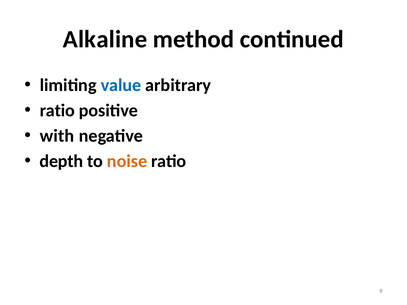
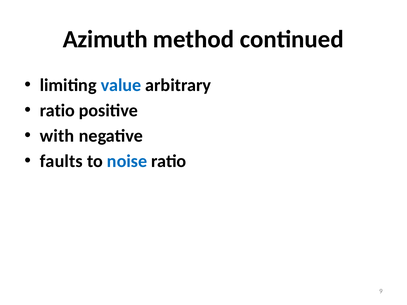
Alkaline: Alkaline -> Azimuth (105, 39)
depth: depth -> faults (61, 161)
noise colour: orange -> blue (127, 161)
